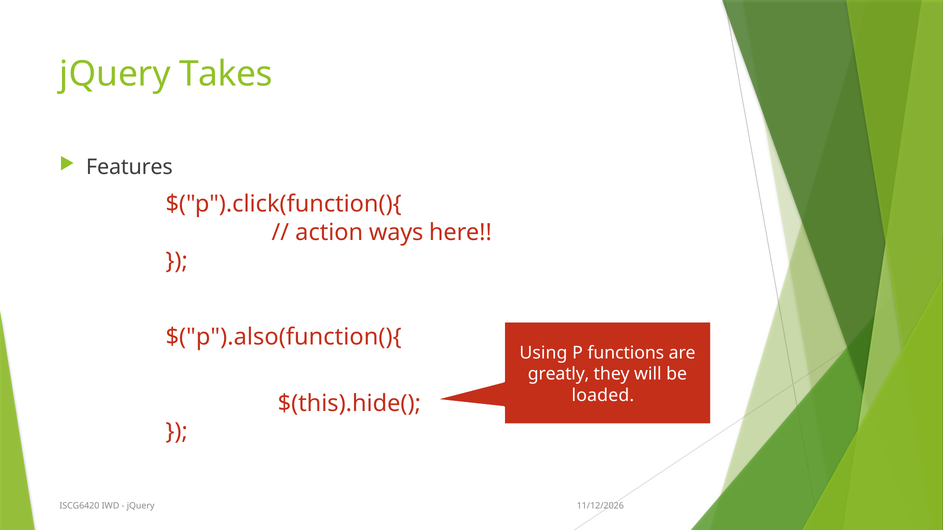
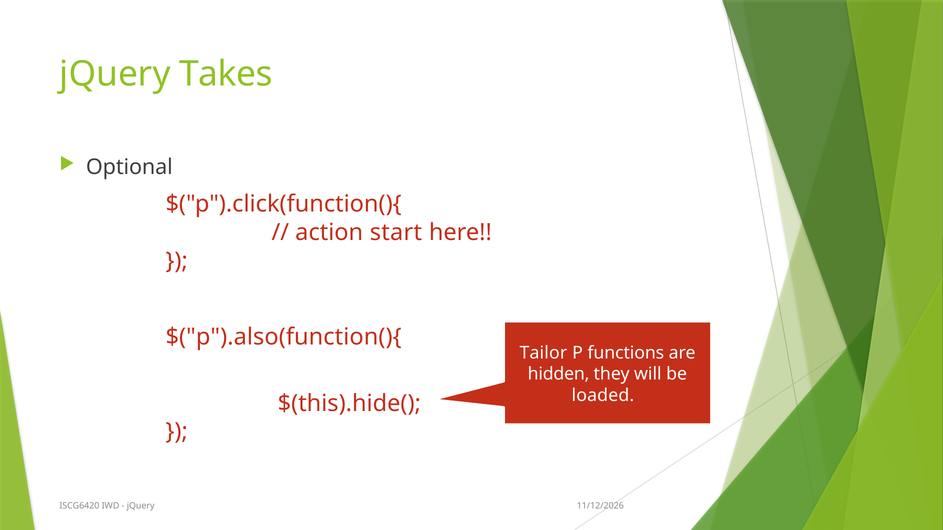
Features: Features -> Optional (129, 167)
ways: ways -> start (396, 233)
Using: Using -> Tailor (543, 353)
greatly: greatly -> hidden (559, 374)
